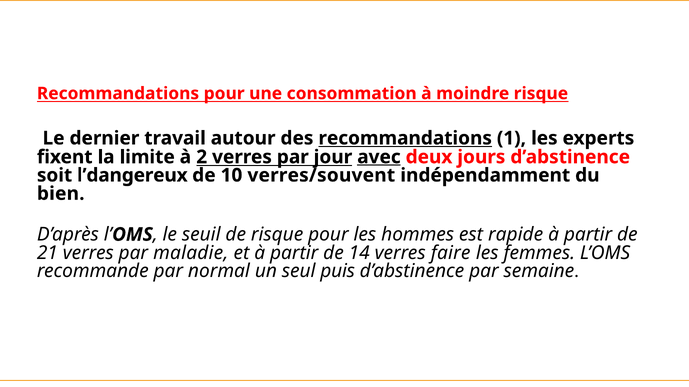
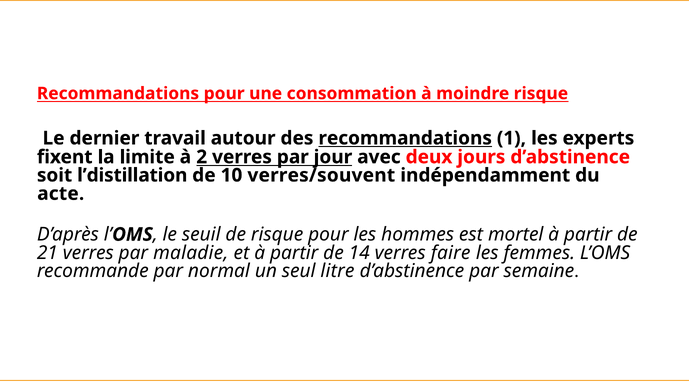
avec underline: present -> none (379, 157)
l’dangereux: l’dangereux -> l’distillation (132, 176)
bien: bien -> acte (61, 194)
rapide: rapide -> mortel (516, 235)
puis: puis -> litre (337, 272)
